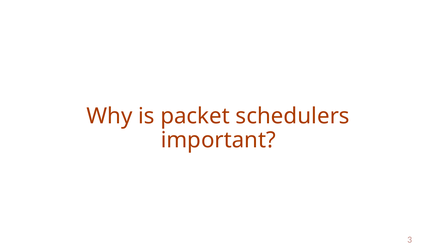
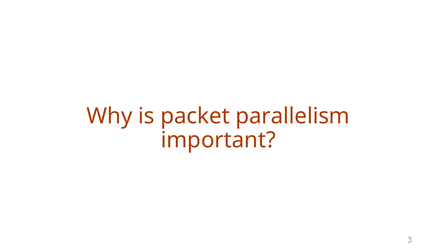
schedulers: schedulers -> parallelism (293, 116)
